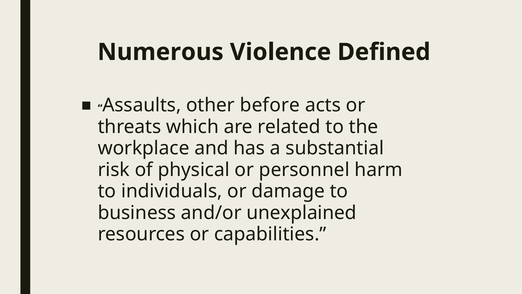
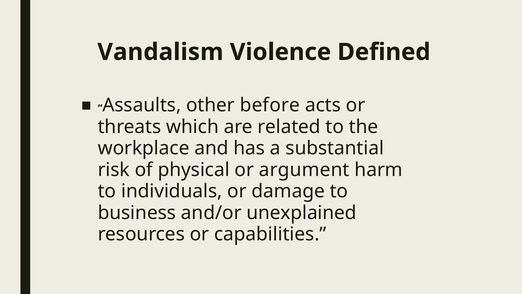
Numerous: Numerous -> Vandalism (160, 52)
personnel: personnel -> argument (304, 170)
